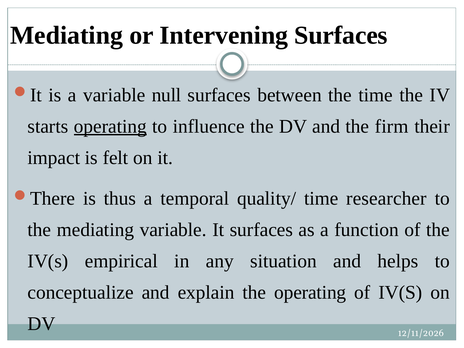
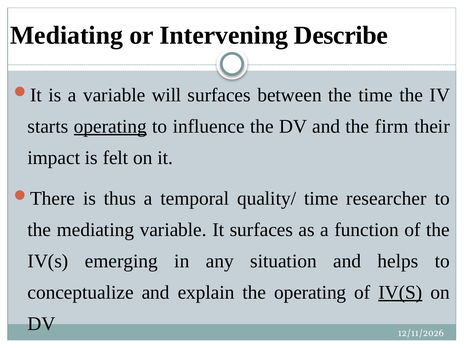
Intervening Surfaces: Surfaces -> Describe (341, 35)
null: null -> will (166, 95)
empirical: empirical -> emerging (121, 261)
IV(S underline: none -> present (400, 292)
